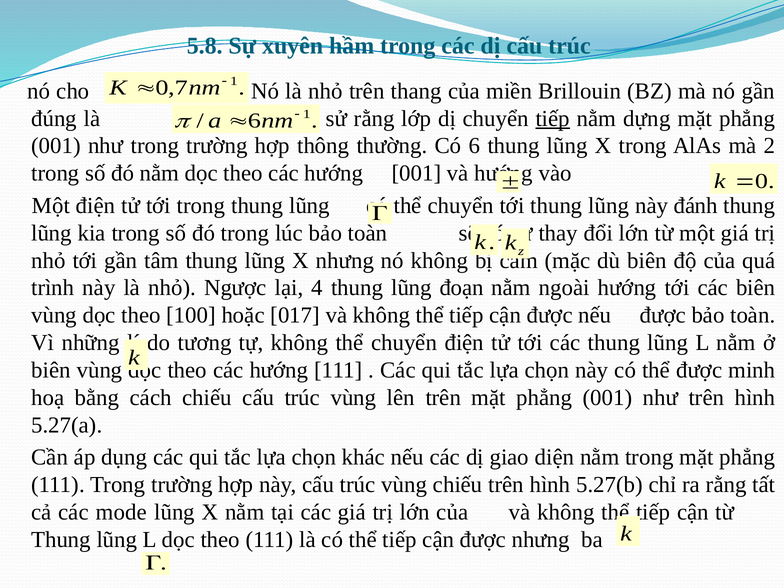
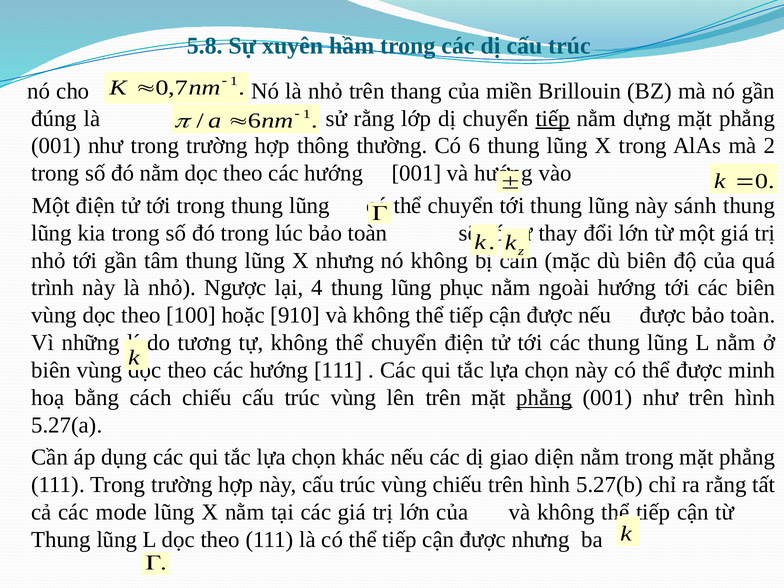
đánh: đánh -> sánh (696, 206)
đoạn: đoạn -> phục (462, 288)
017: 017 -> 910 (295, 315)
phẳng underline: none -> present (544, 398)
